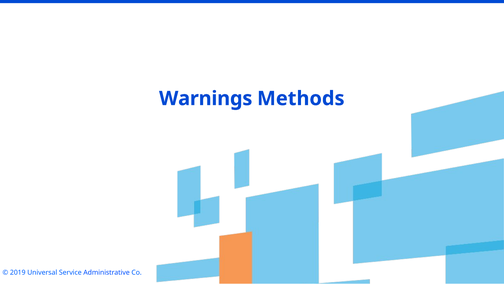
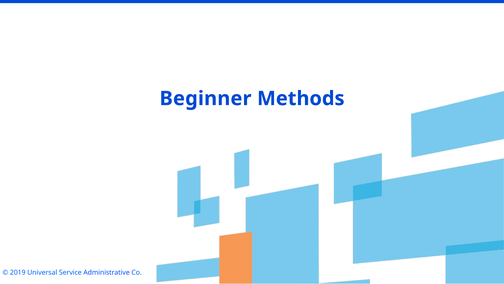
Warnings: Warnings -> Beginner (206, 98)
